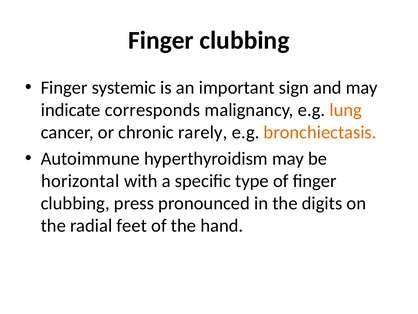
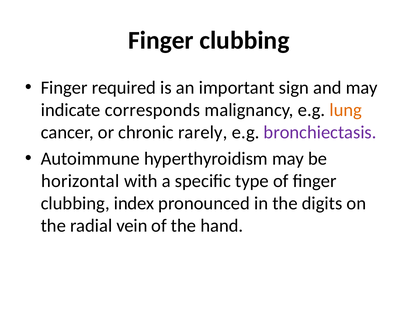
systemic: systemic -> required (124, 88)
bronchiectasis colour: orange -> purple (320, 132)
press: press -> index (134, 203)
feet: feet -> vein (132, 225)
